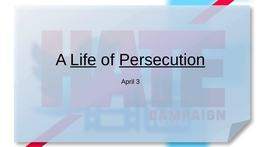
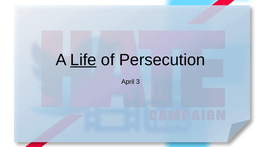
Persecution underline: present -> none (162, 60)
